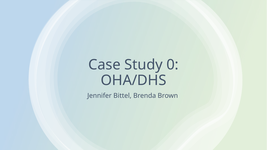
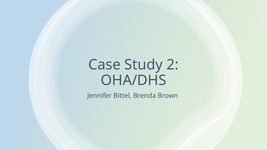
0: 0 -> 2 (173, 65)
